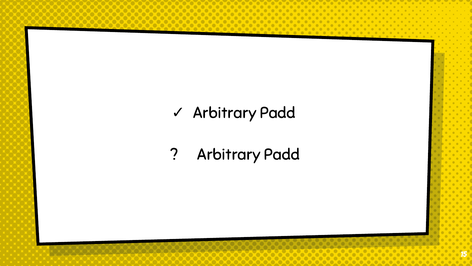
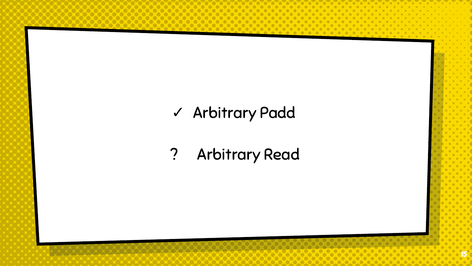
Padd: Padd -> Read (282, 154)
